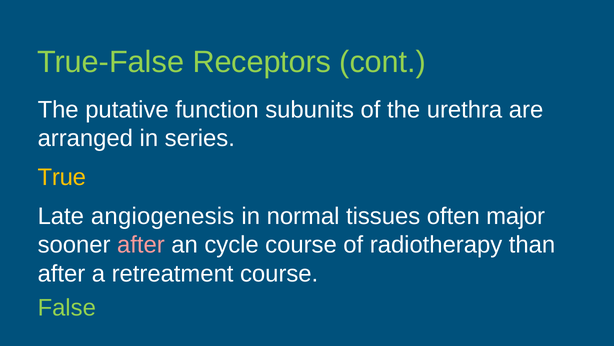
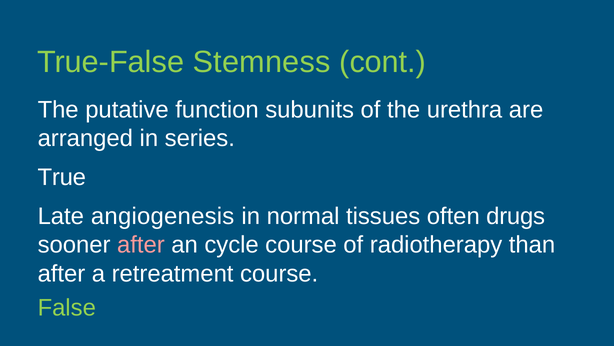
Receptors: Receptors -> Stemness (262, 62)
True colour: yellow -> white (62, 177)
major: major -> drugs (516, 216)
